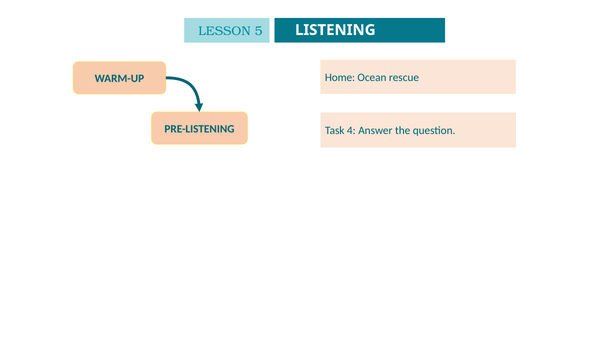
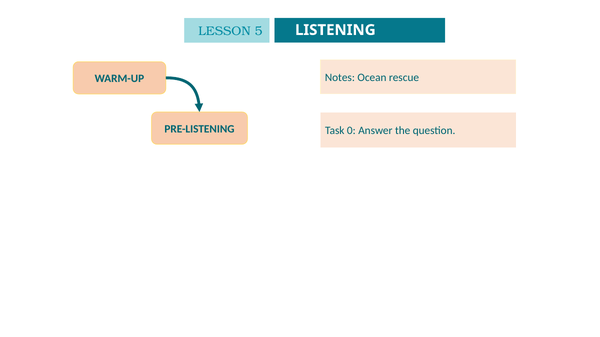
Home: Home -> Notes (340, 78)
4: 4 -> 0 (351, 131)
